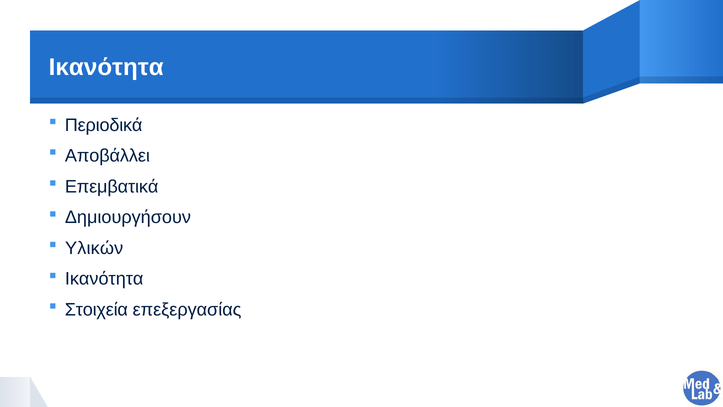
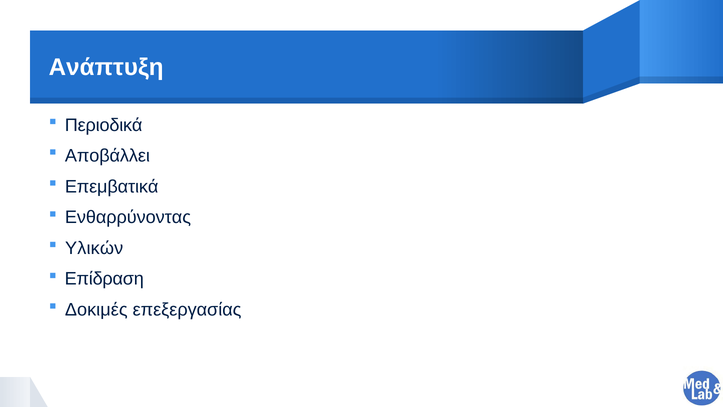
Ικανότητα: Ικανότητα -> Ανάπτυξη (106, 67)
Δημιουργήσουν: Δημιουργήσουν -> Ενθαρρύνοντας (128, 217)
Ικανότητα: Ικανότητα -> Επίδραση (104, 279)
Στοιχεία: Στοιχεία -> Δοκιμές (96, 310)
